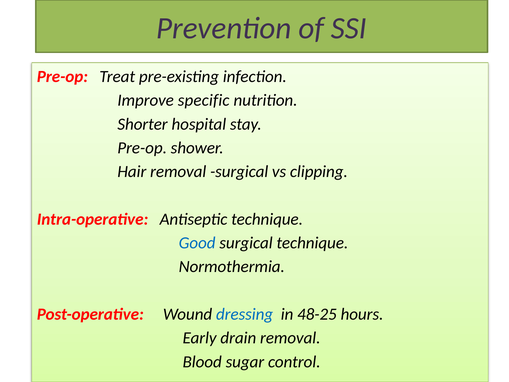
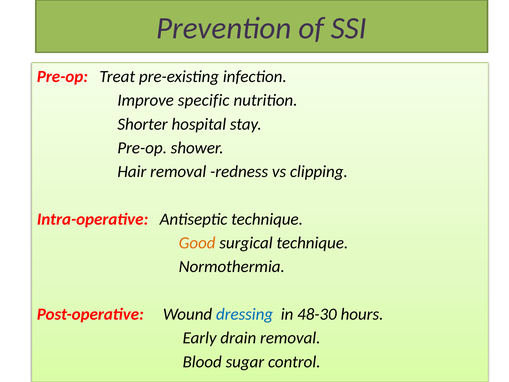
removal surgical: surgical -> redness (239, 172)
Good colour: blue -> orange (197, 243)
48-25: 48-25 -> 48-30 (317, 314)
